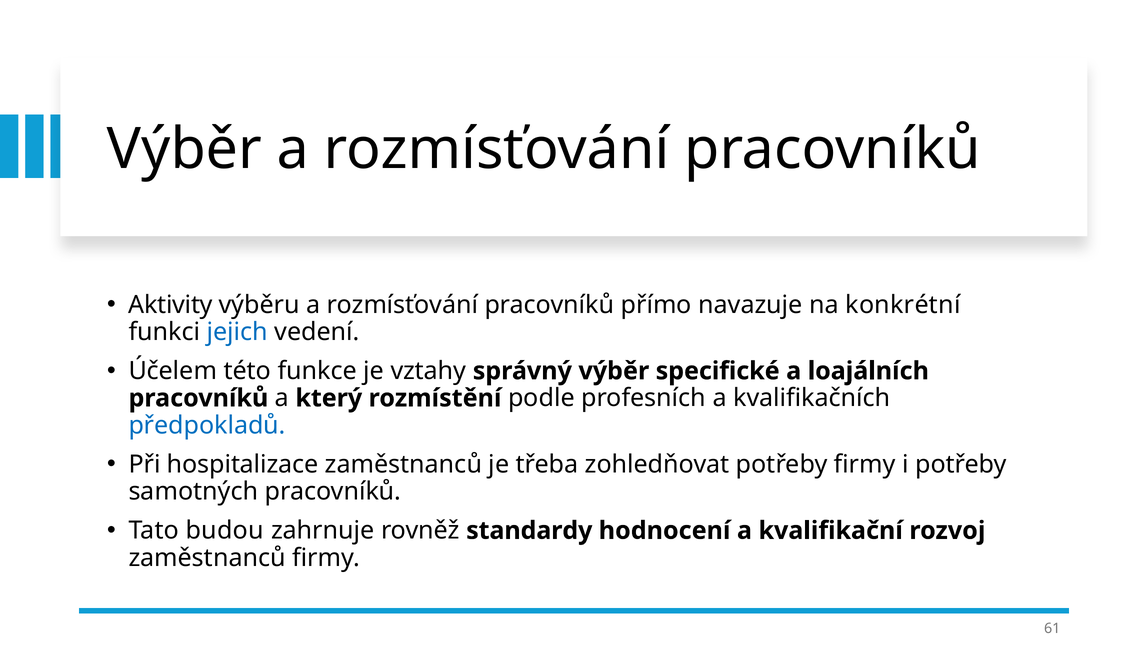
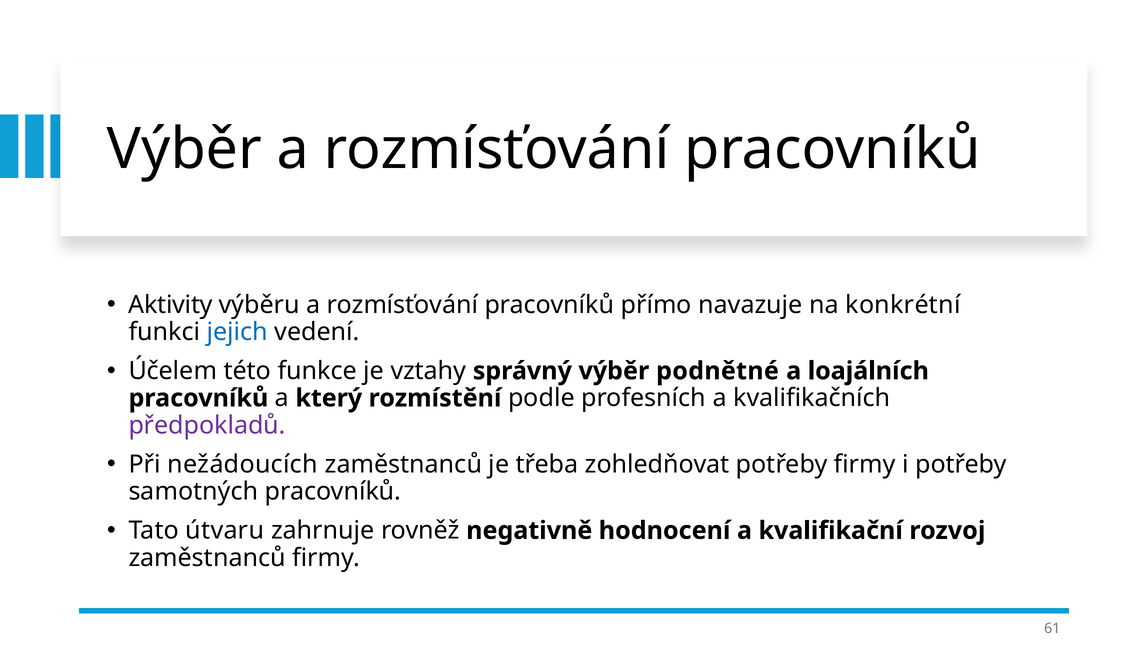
specifické: specifické -> podnětné (717, 371)
předpokladů colour: blue -> purple (207, 425)
hospitalizace: hospitalizace -> nežádoucích (242, 464)
budou: budou -> útvaru (225, 530)
standardy: standardy -> negativně (529, 530)
